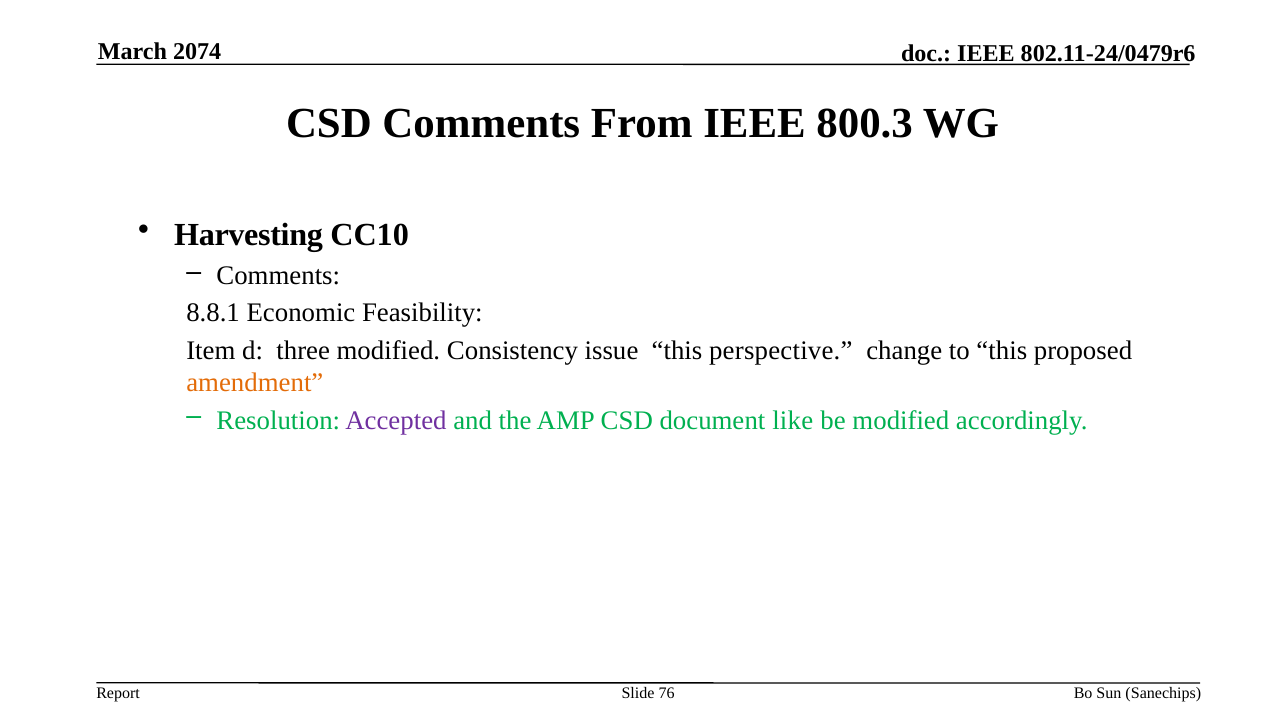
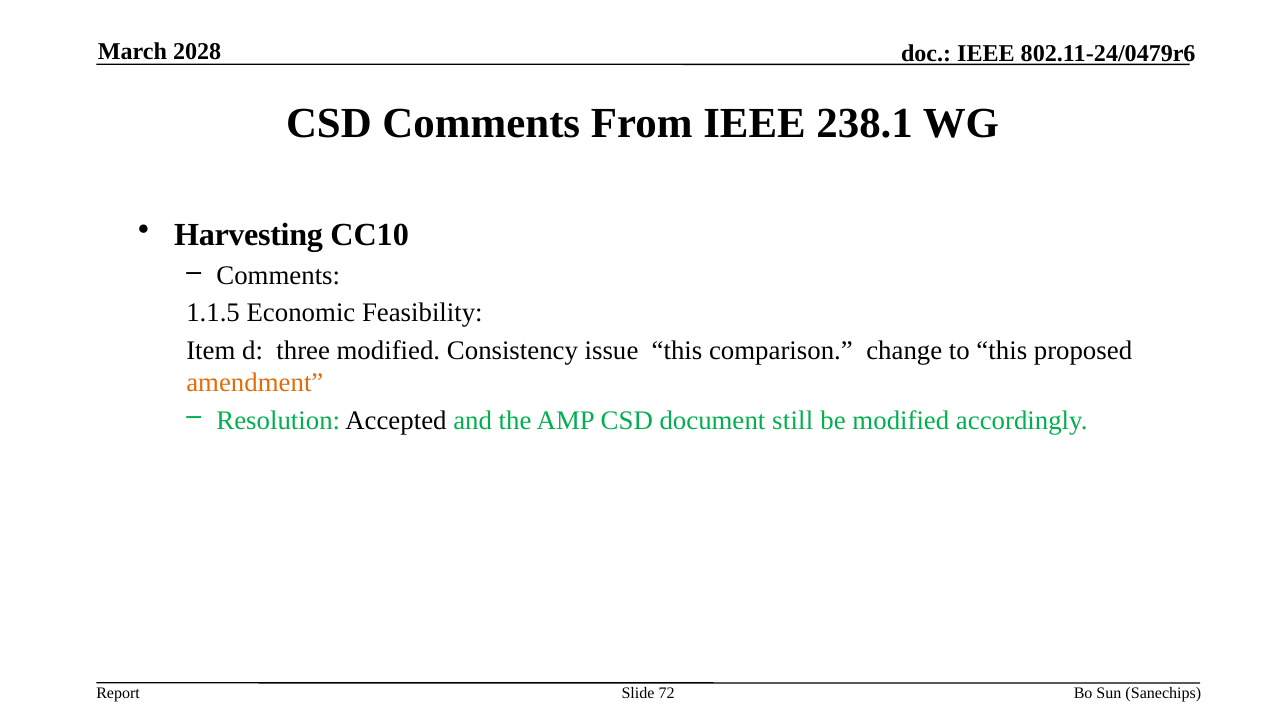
2074: 2074 -> 2028 (197, 51)
800.3: 800.3 -> 238.1 (865, 124)
8.8.1: 8.8.1 -> 1.1.5 (213, 313)
perspective: perspective -> comparison (781, 351)
Accepted colour: purple -> black (396, 421)
like: like -> still (793, 421)
76: 76 -> 72 (667, 694)
